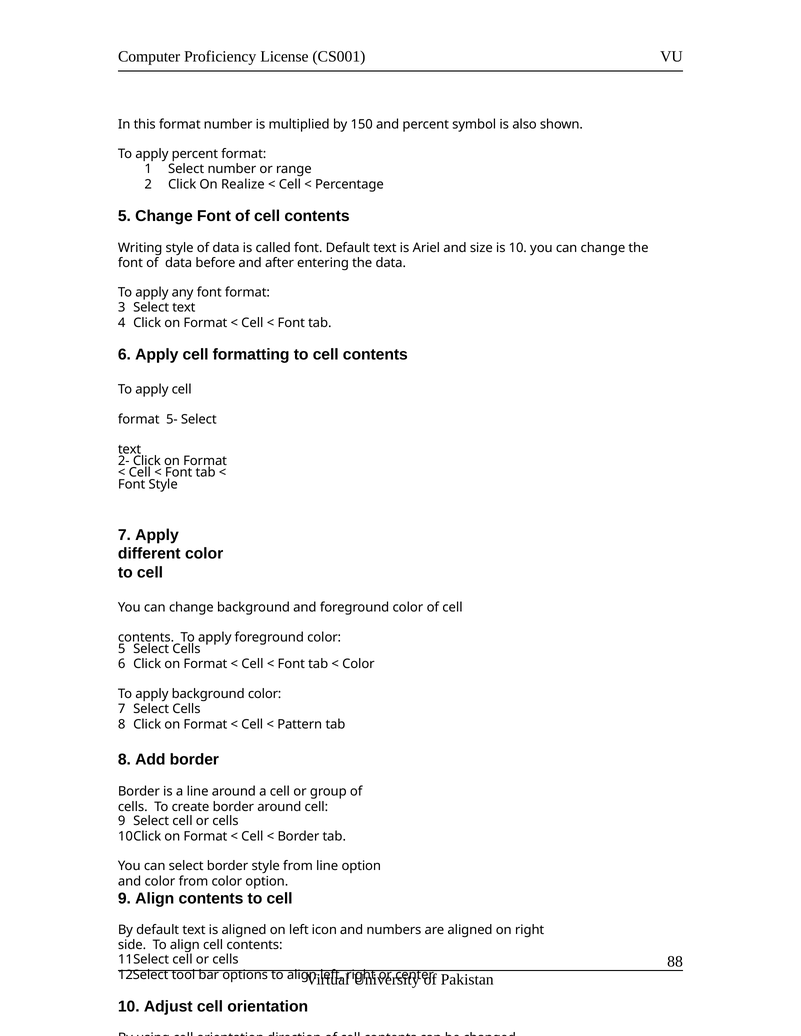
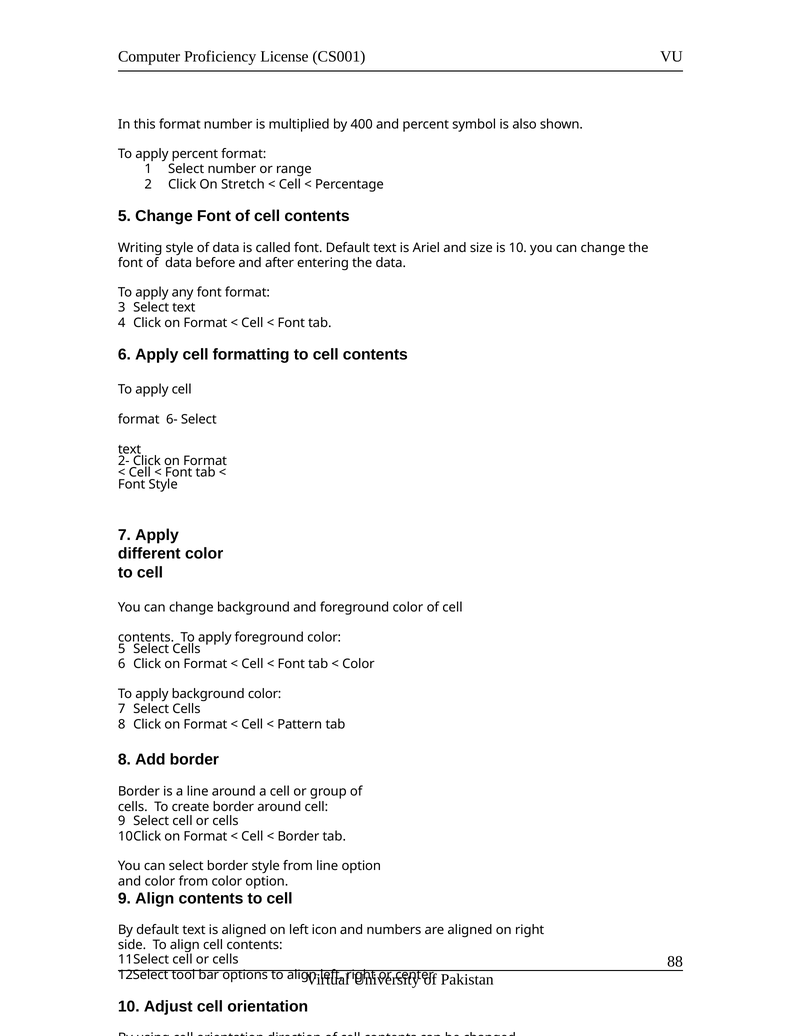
150: 150 -> 400 (362, 124)
Realize: Realize -> Stretch (243, 185)
5-: 5- -> 6- (172, 420)
